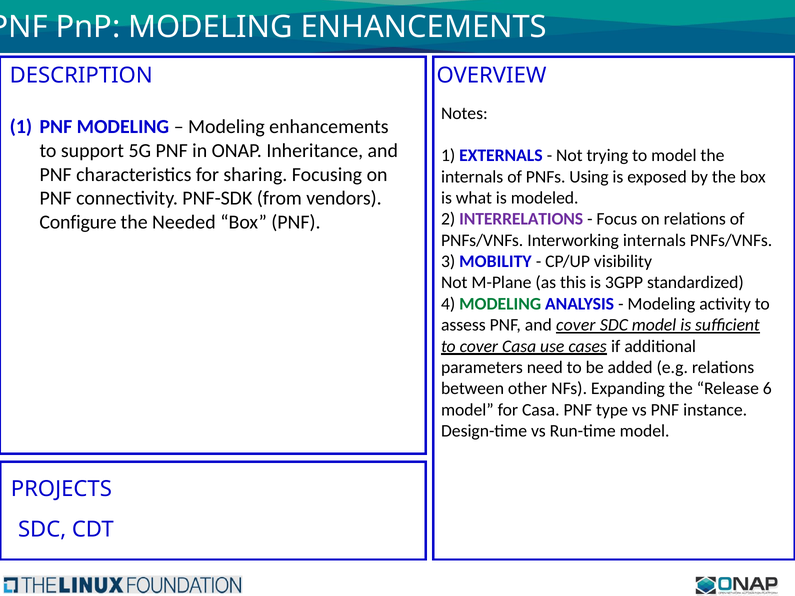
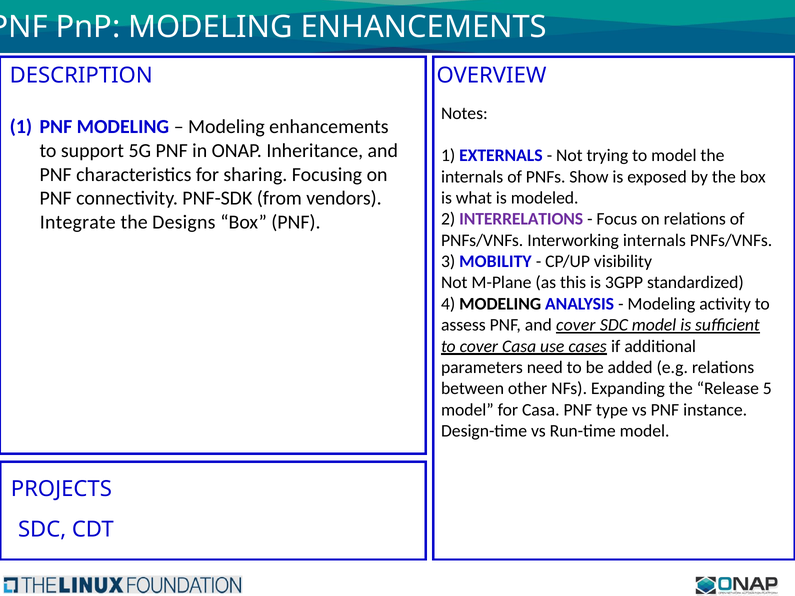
Using: Using -> Show (589, 177)
Configure: Configure -> Integrate (78, 222)
Needed: Needed -> Designs (184, 222)
MODELING colour: green -> black (500, 304)
6: 6 -> 5 (767, 389)
